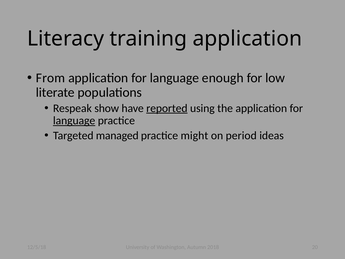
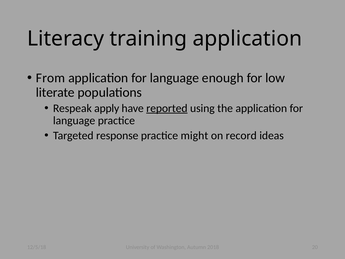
show: show -> apply (107, 108)
language underline: present -> none (74, 121)
managed: managed -> response (117, 135)
period: period -> record (241, 135)
